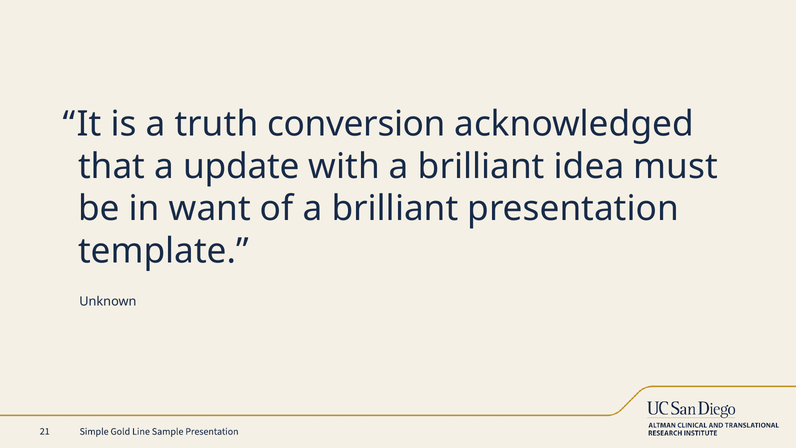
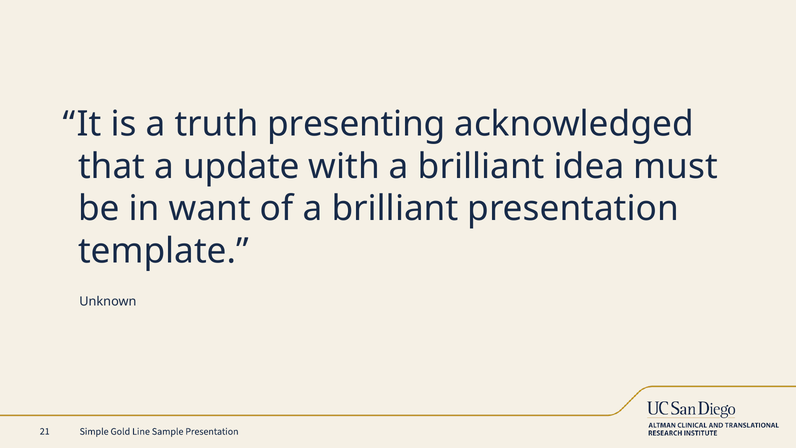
conversion: conversion -> presenting (356, 124)
